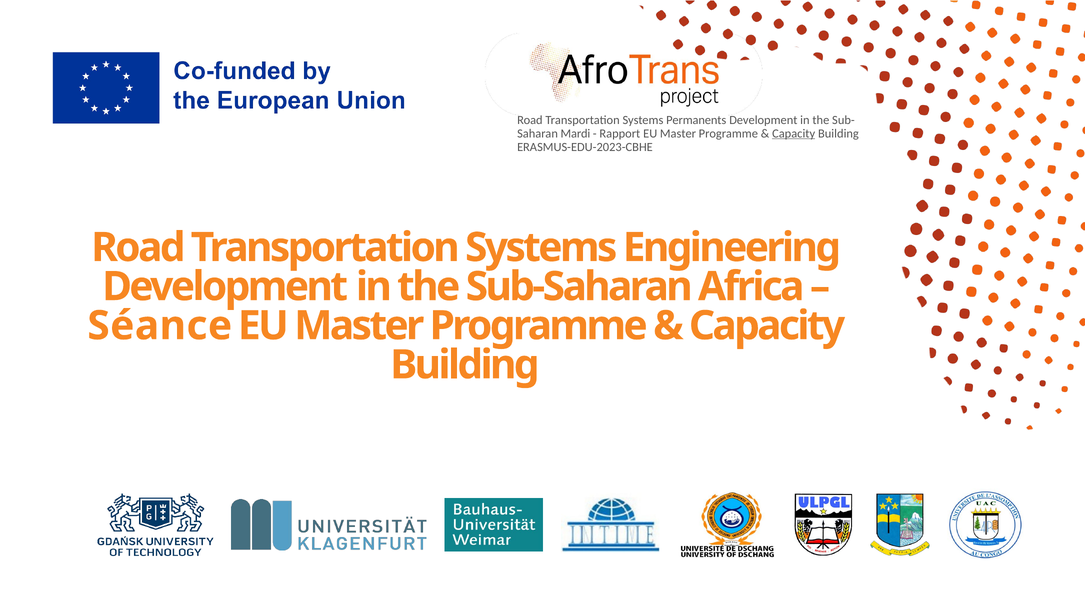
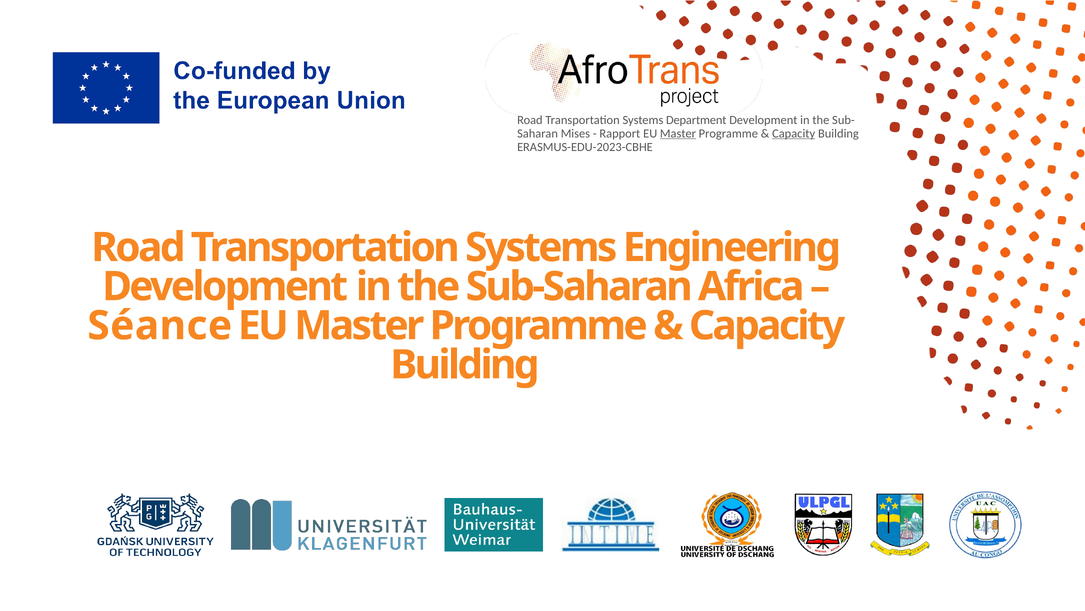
Permanents: Permanents -> Department (696, 120)
Mardi: Mardi -> Mises (575, 133)
Master underline: none -> present (678, 133)
